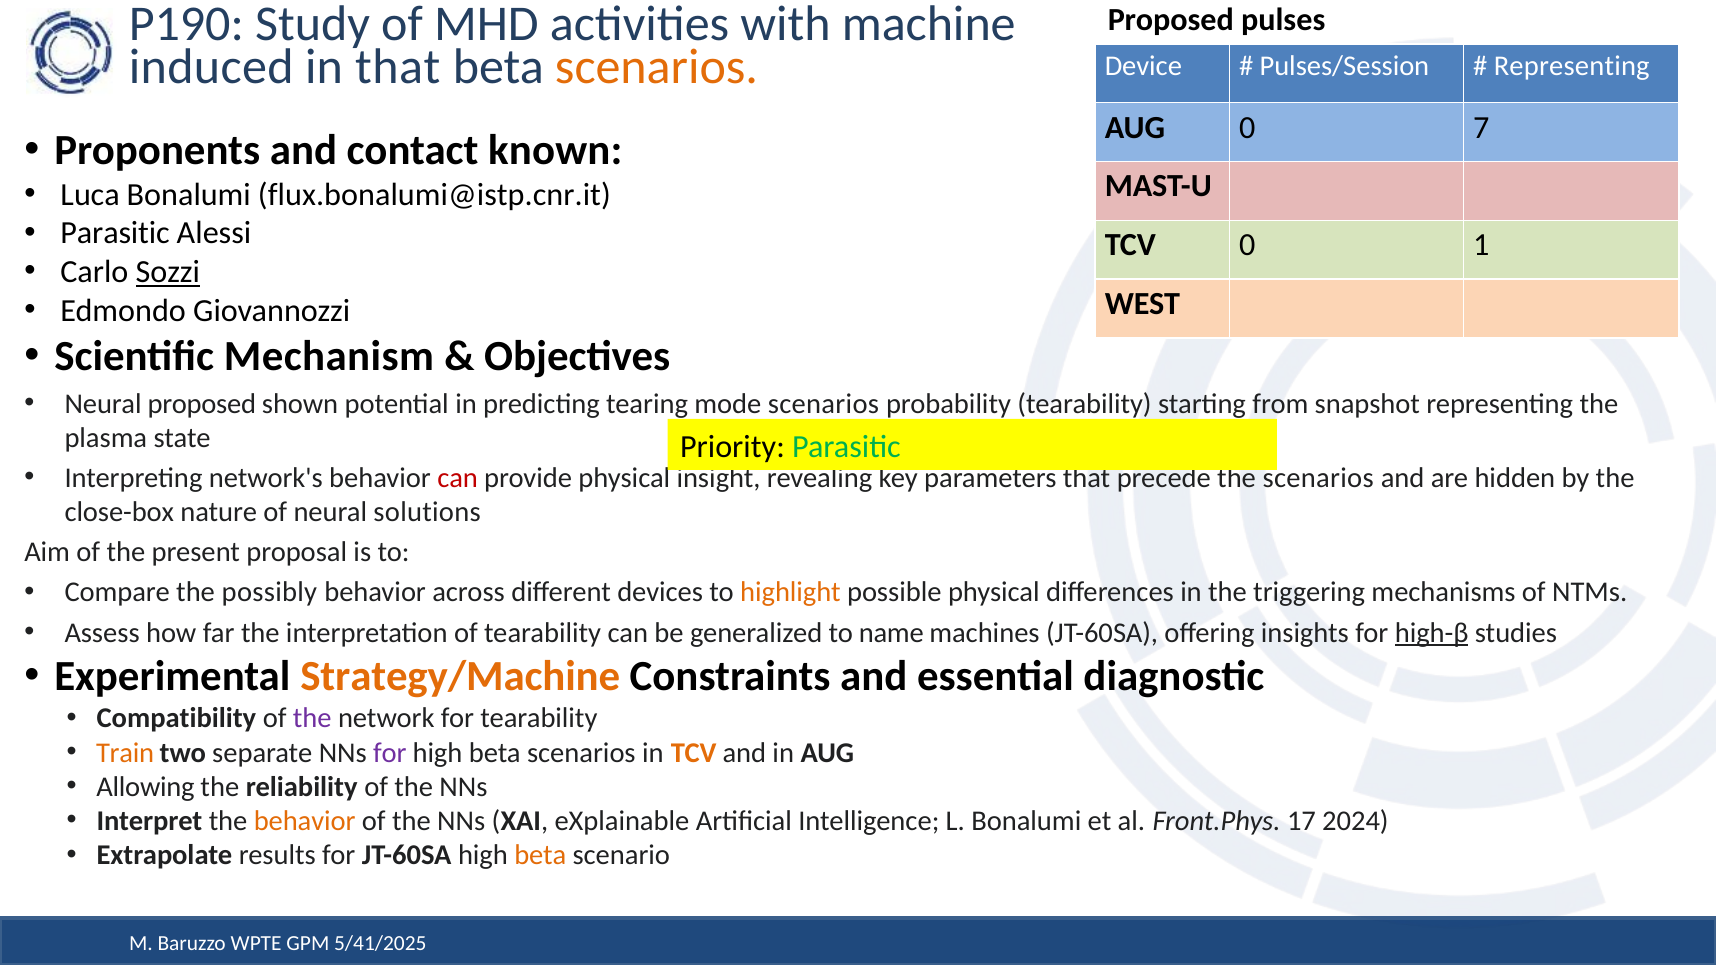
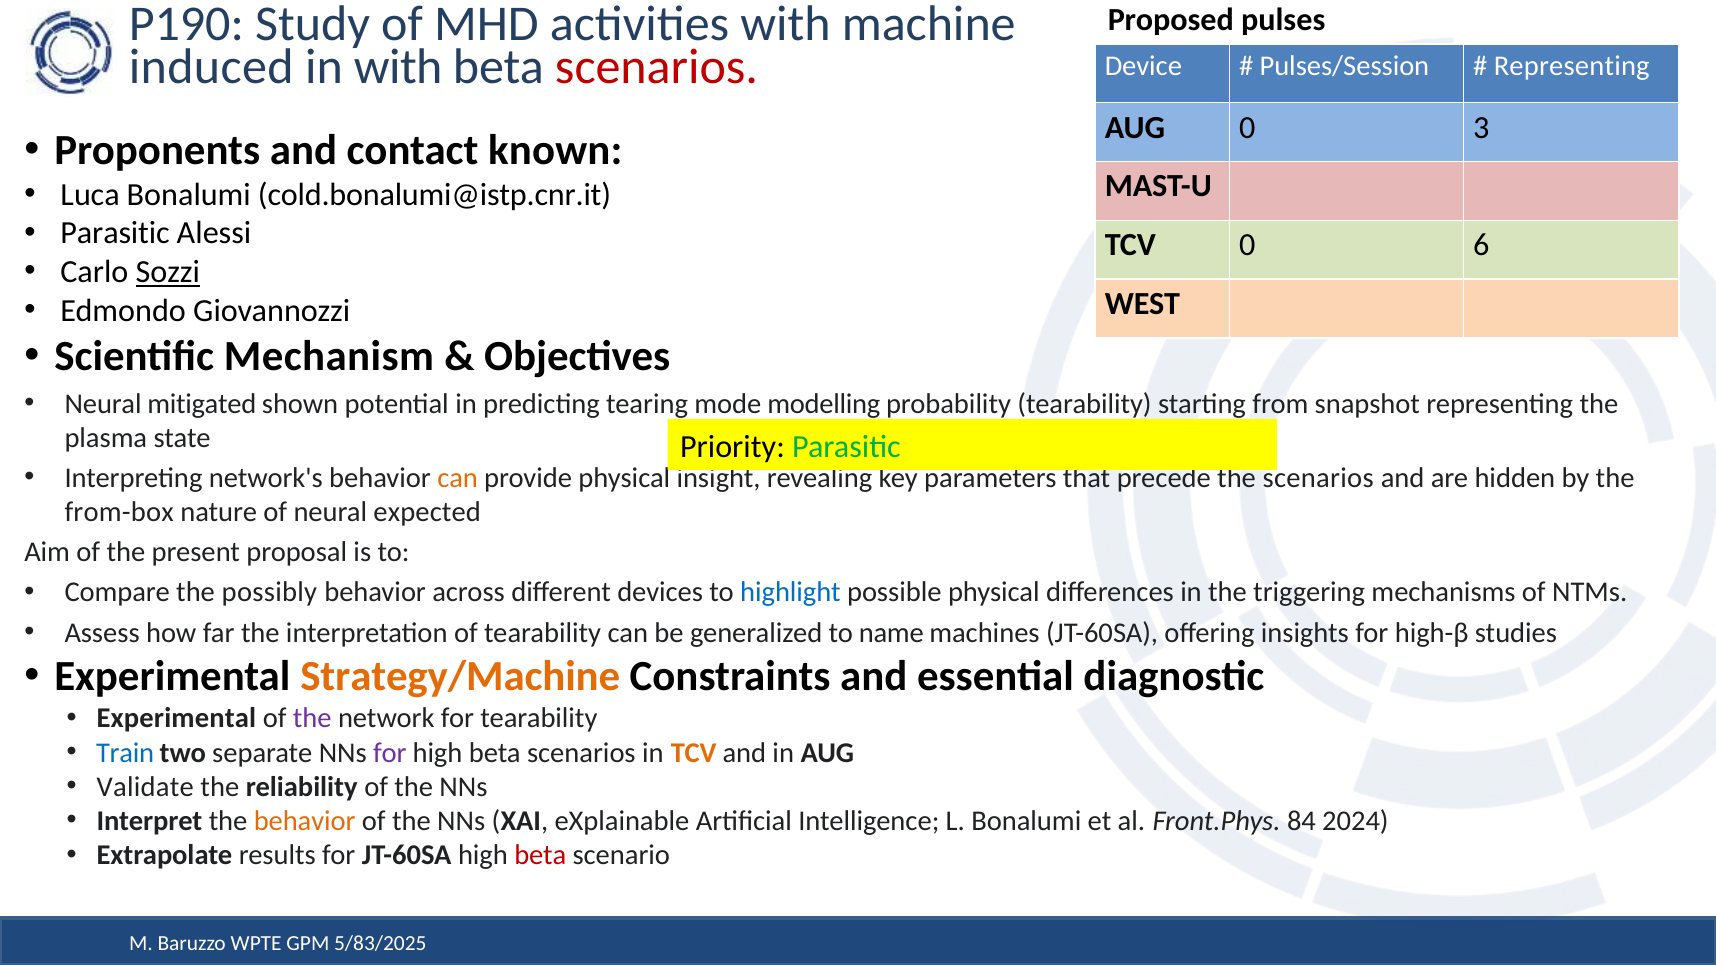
in that: that -> with (398, 67)
scenarios colour: orange -> red (657, 67)
7: 7 -> 3 (1481, 128)
flux.bonalumi@istp.cnr.it: flux.bonalumi@istp.cnr.it -> cold.bonalumi@istp.cnr.it (435, 195)
1: 1 -> 6 (1481, 245)
Neural proposed: proposed -> mitigated (202, 404)
mode scenarios: scenarios -> modelling (824, 404)
can colour: red -> orange (458, 478)
close-box: close-box -> from-box (119, 513)
solutions: solutions -> expected (427, 513)
highlight colour: orange -> blue (790, 593)
high-β underline: present -> none (1432, 633)
Compatibility: Compatibility -> Experimental (176, 719)
Train colour: orange -> blue (125, 753)
Allowing: Allowing -> Validate (145, 787)
17: 17 -> 84 (1301, 821)
beta colour: orange -> red (540, 856)
5/41/2025: 5/41/2025 -> 5/83/2025 (380, 943)
